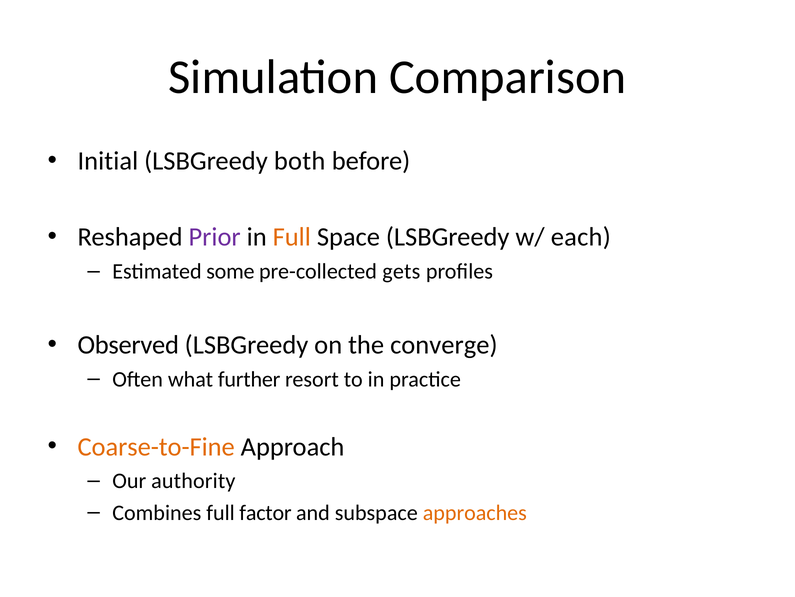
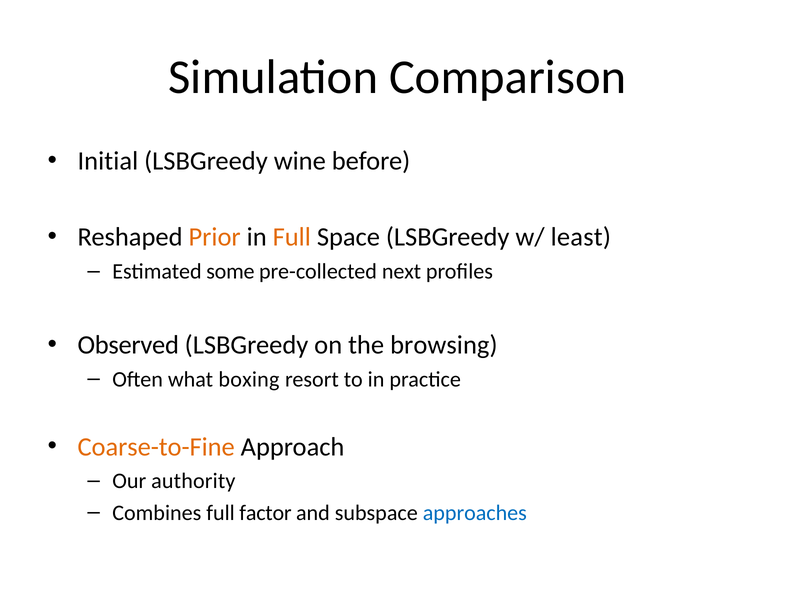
both: both -> wine (300, 161)
Prior colour: purple -> orange (215, 237)
each: each -> least (581, 237)
gets: gets -> next (402, 271)
converge: converge -> browsing (444, 345)
further: further -> boxing (249, 379)
approaches colour: orange -> blue (475, 512)
